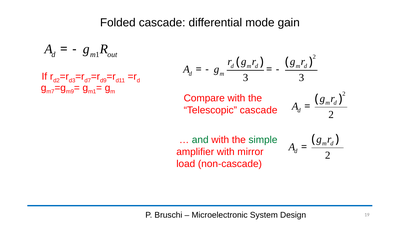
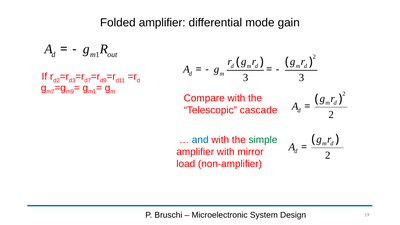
Folded cascade: cascade -> amplifier (162, 23)
and colour: green -> blue (200, 140)
non-cascade: non-cascade -> non-amplifier (230, 164)
